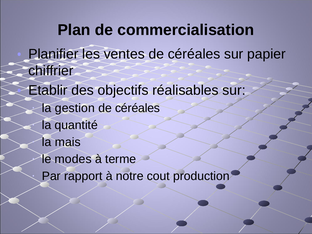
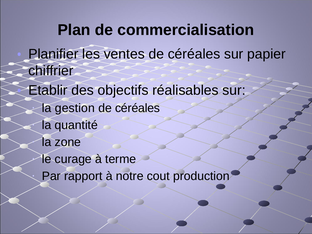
mais: mais -> zone (68, 142)
modes: modes -> curage (73, 159)
